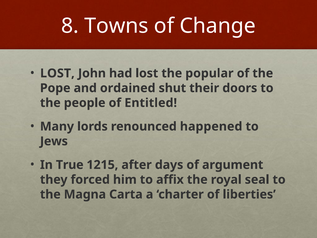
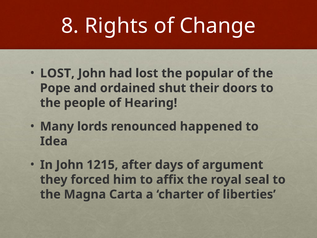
Towns: Towns -> Rights (116, 26)
Entitled: Entitled -> Hearing (151, 103)
Jews: Jews -> Idea (54, 141)
In True: True -> John (70, 165)
